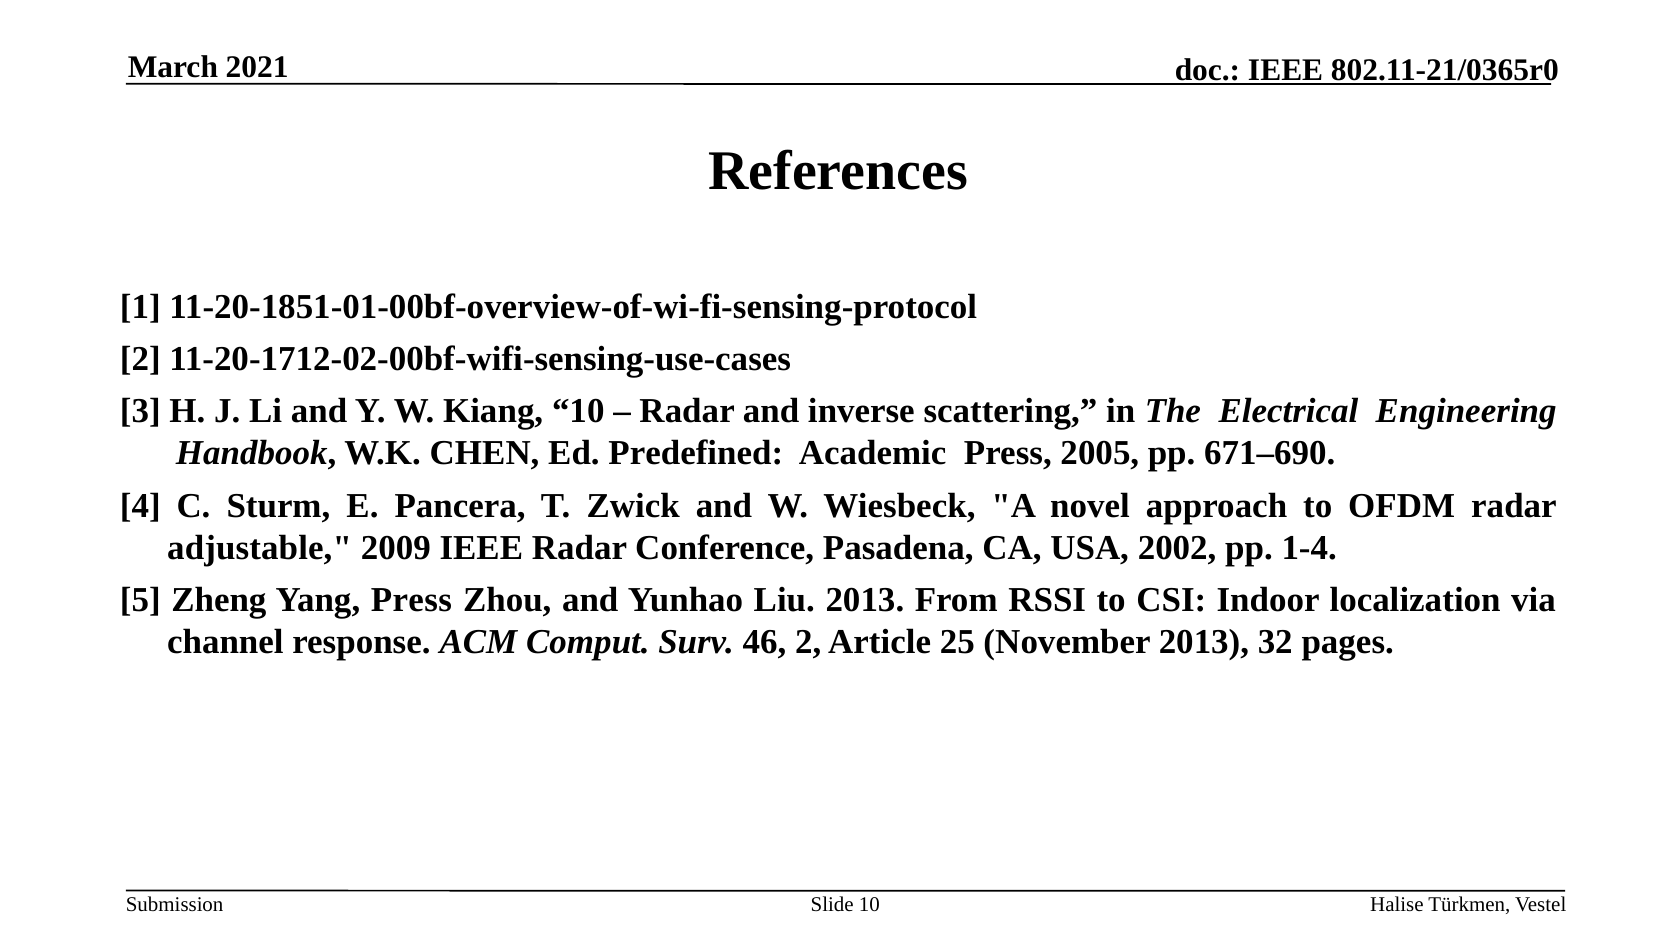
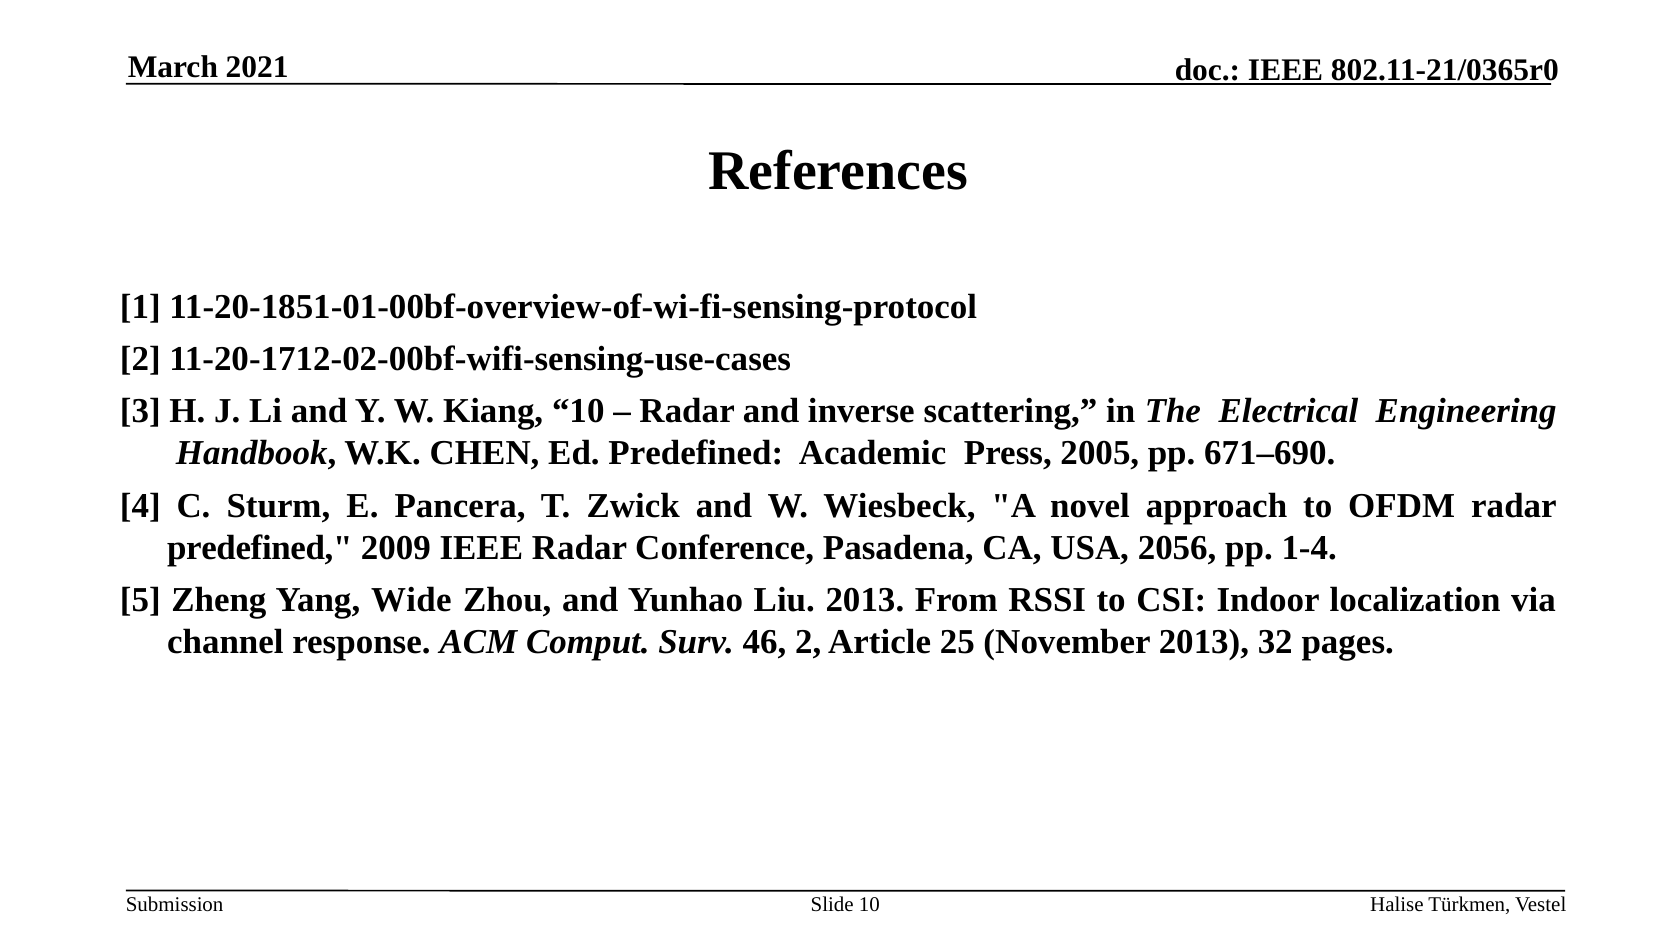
adjustable: adjustable -> predefined (260, 548)
2002: 2002 -> 2056 (1177, 548)
Yang Press: Press -> Wide (411, 600)
